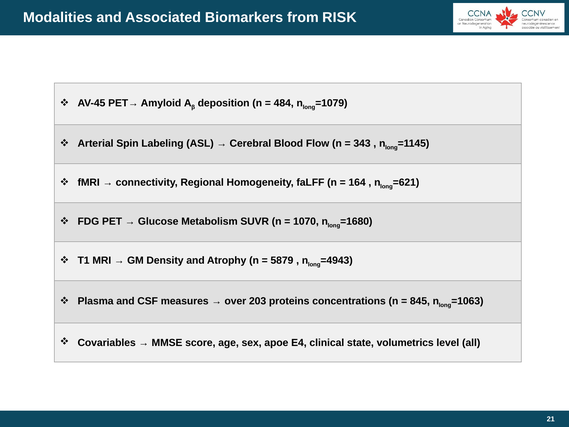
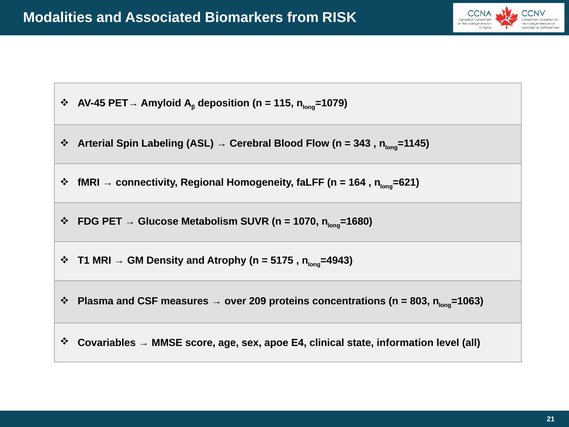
484: 484 -> 115 (284, 103)
5879: 5879 -> 5175 (282, 260)
203: 203 -> 209 (258, 301)
845: 845 -> 803 (420, 301)
volumetrics: volumetrics -> information (405, 342)
